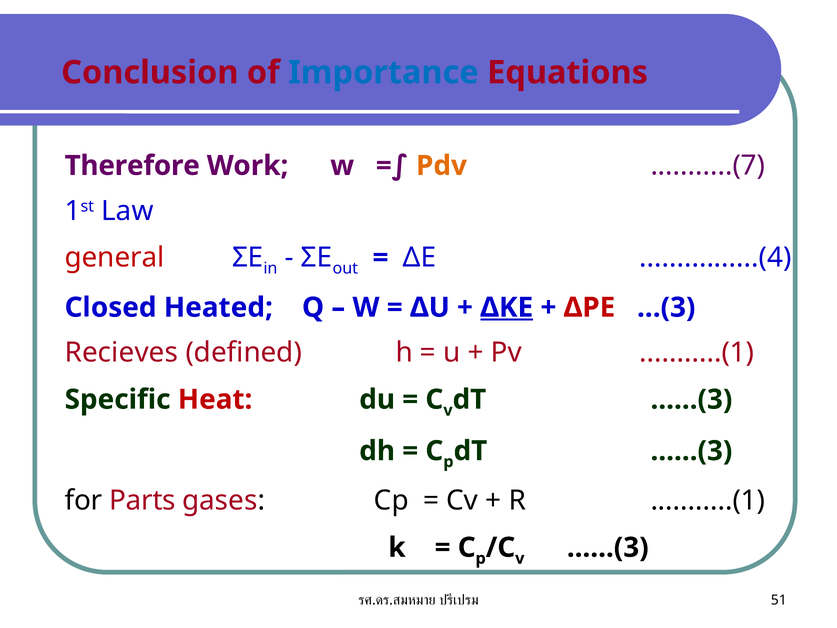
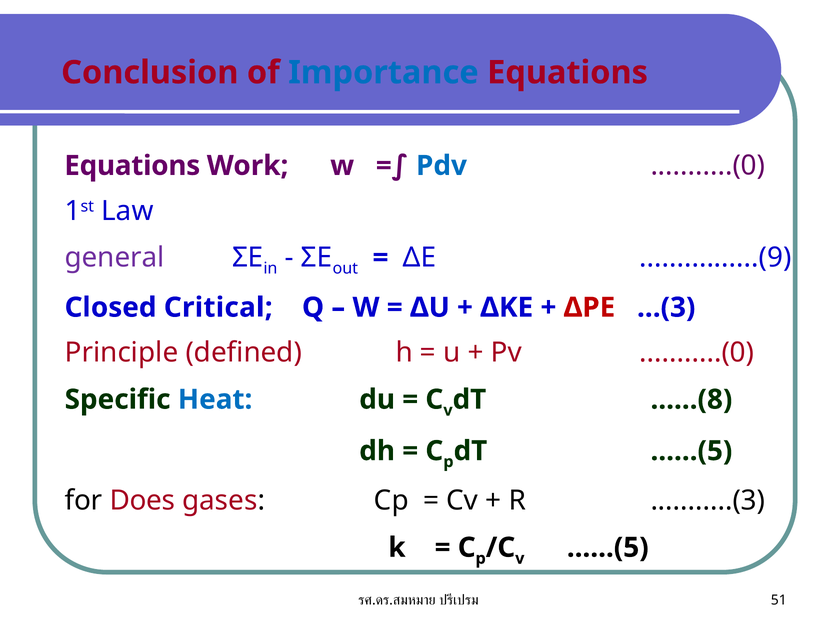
...........(7: ...........(7 -> ...........(0 (708, 166)
Therefore: Therefore -> Equations (132, 166)
Pdv colour: orange -> blue (441, 166)
general colour: red -> purple (114, 258)
................(4: ................(4 -> ................(9 (715, 258)
Heated: Heated -> Critical (218, 307)
ΔKE underline: present -> none (507, 307)
Recieves: Recieves -> Principle (121, 353)
Pv ...........(1: ...........(1 -> ...........(0 (697, 353)
Heat colour: red -> blue (215, 399)
......(3: ......(3 -> ......(8 (691, 399)
......(3: ......(3 -> ......(5 (691, 451)
Parts: Parts -> Does (143, 501)
R ...........(1: ...........(1 -> ...........(3 (708, 501)
......(3: ......(3 -> ......(5 (608, 547)
